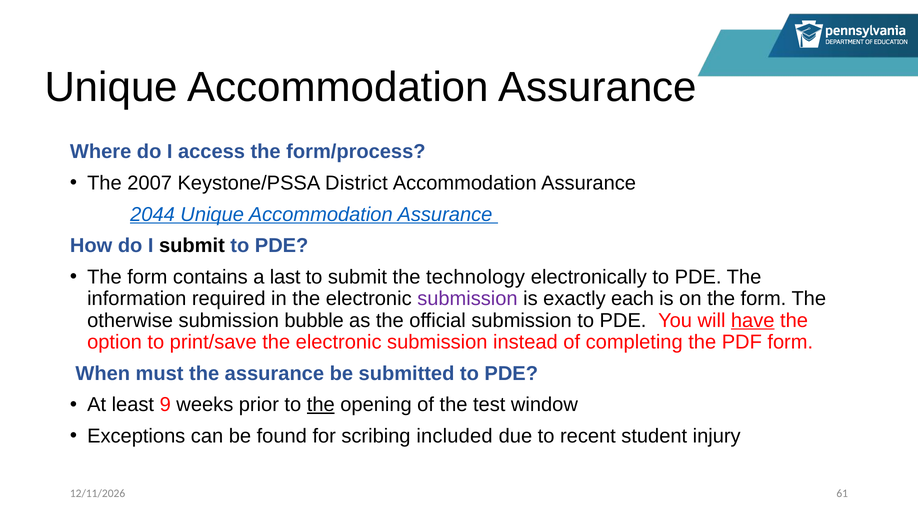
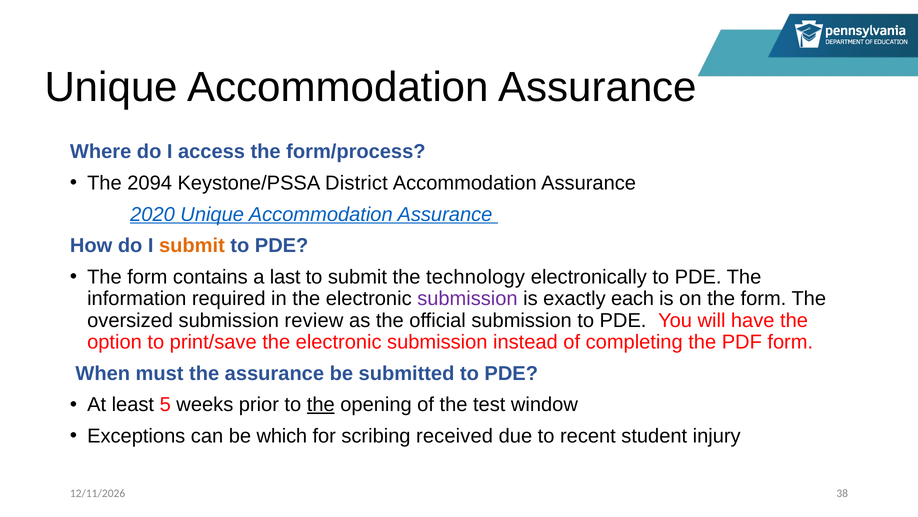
2007: 2007 -> 2094 (150, 183)
2044: 2044 -> 2020 (153, 214)
submit colour: black -> orange (192, 245)
otherwise: otherwise -> oversized (130, 320)
bubble: bubble -> review (314, 320)
have underline: present -> none (753, 320)
9: 9 -> 5 (165, 404)
found: found -> which (282, 435)
included: included -> received (455, 435)
61: 61 -> 38 (842, 493)
